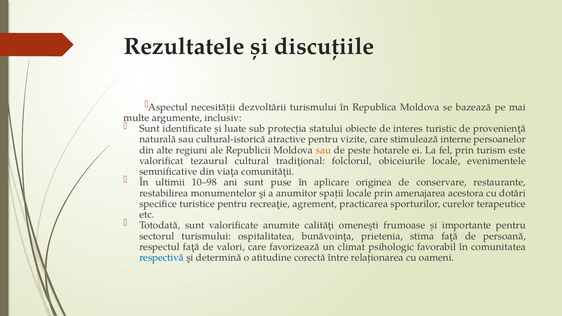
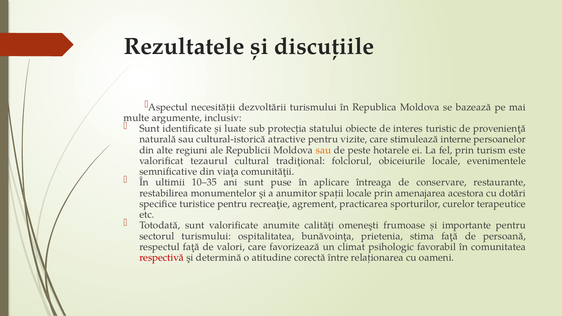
10–98: 10–98 -> 10–35 (204, 182)
originea: originea -> întreaga (374, 182)
respectivă colour: blue -> red (162, 258)
